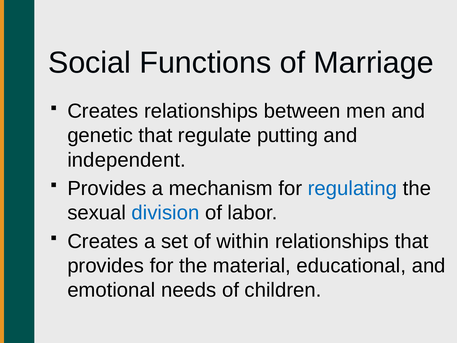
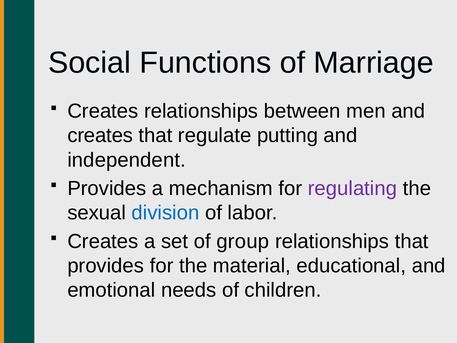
genetic: genetic -> creates (100, 135)
regulating colour: blue -> purple (352, 188)
within: within -> group (243, 241)
